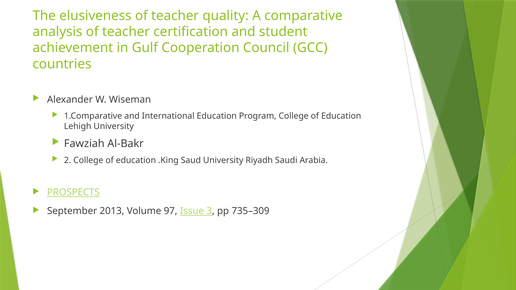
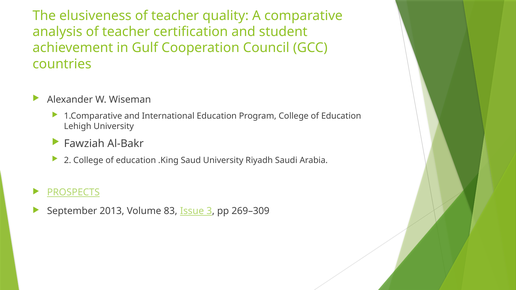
97: 97 -> 83 (171, 211)
735–309: 735–309 -> 269–309 (251, 211)
